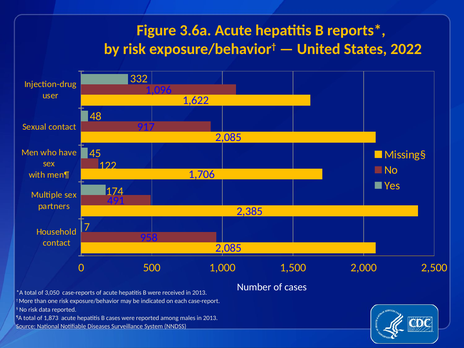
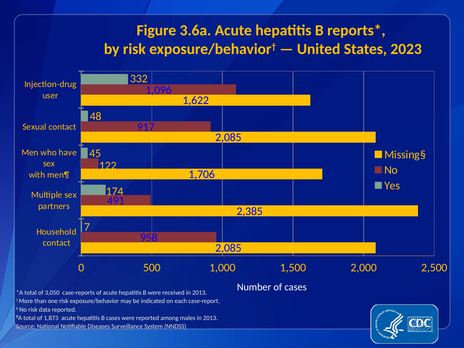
2022: 2022 -> 2023 (406, 49)
